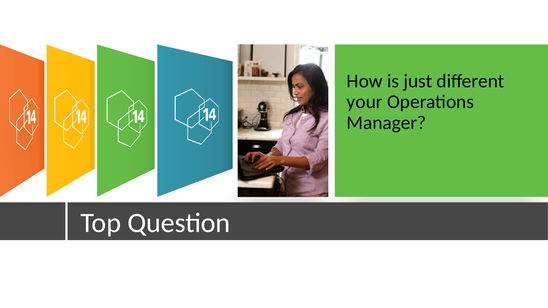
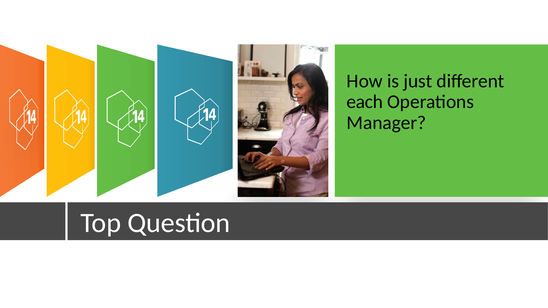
your: your -> each (365, 102)
